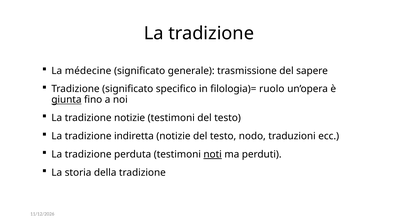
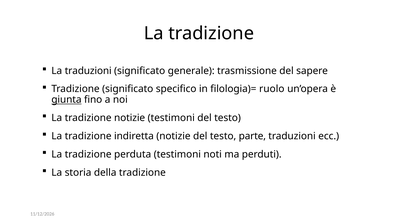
La médecine: médecine -> traduzioni (88, 71)
nodo: nodo -> parte (252, 136)
noti underline: present -> none (213, 154)
